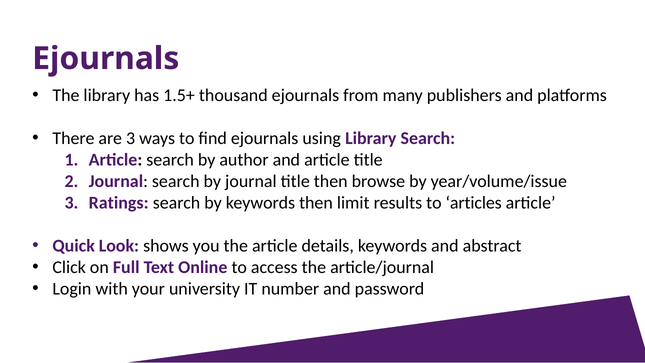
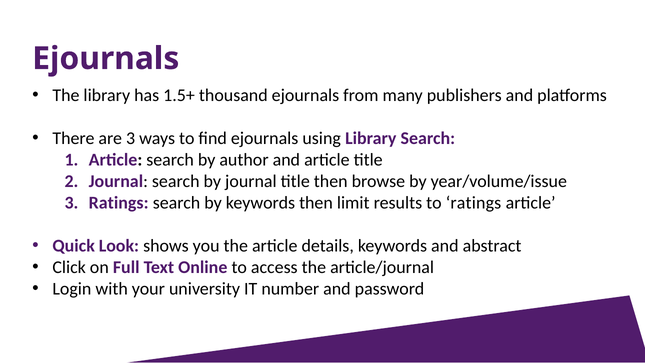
to articles: articles -> ratings (474, 203)
